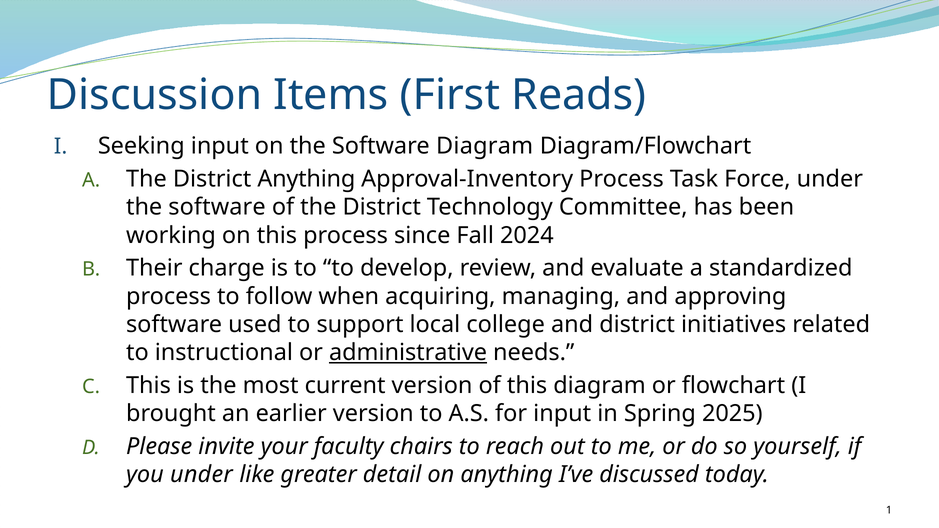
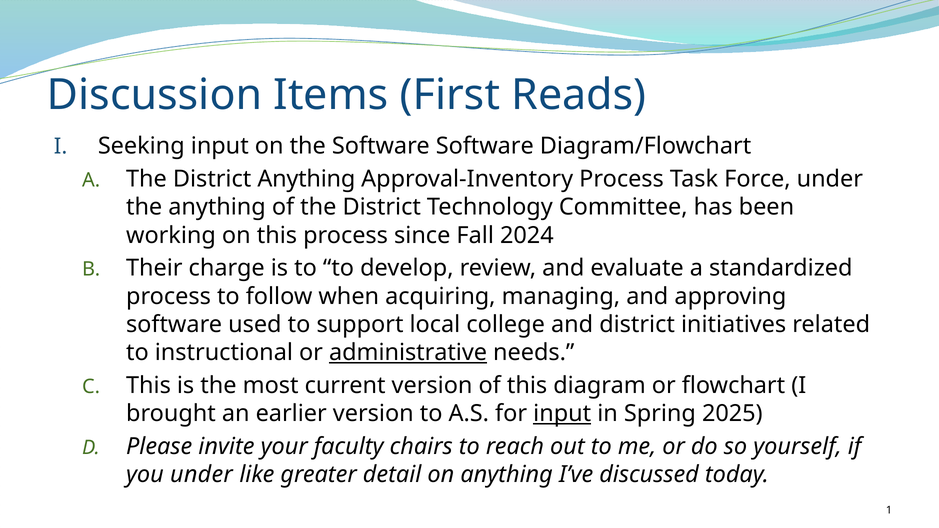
Software Diagram: Diagram -> Software (485, 146)
software: software -> anything (217, 207)
input underline: none -> present (562, 414)
